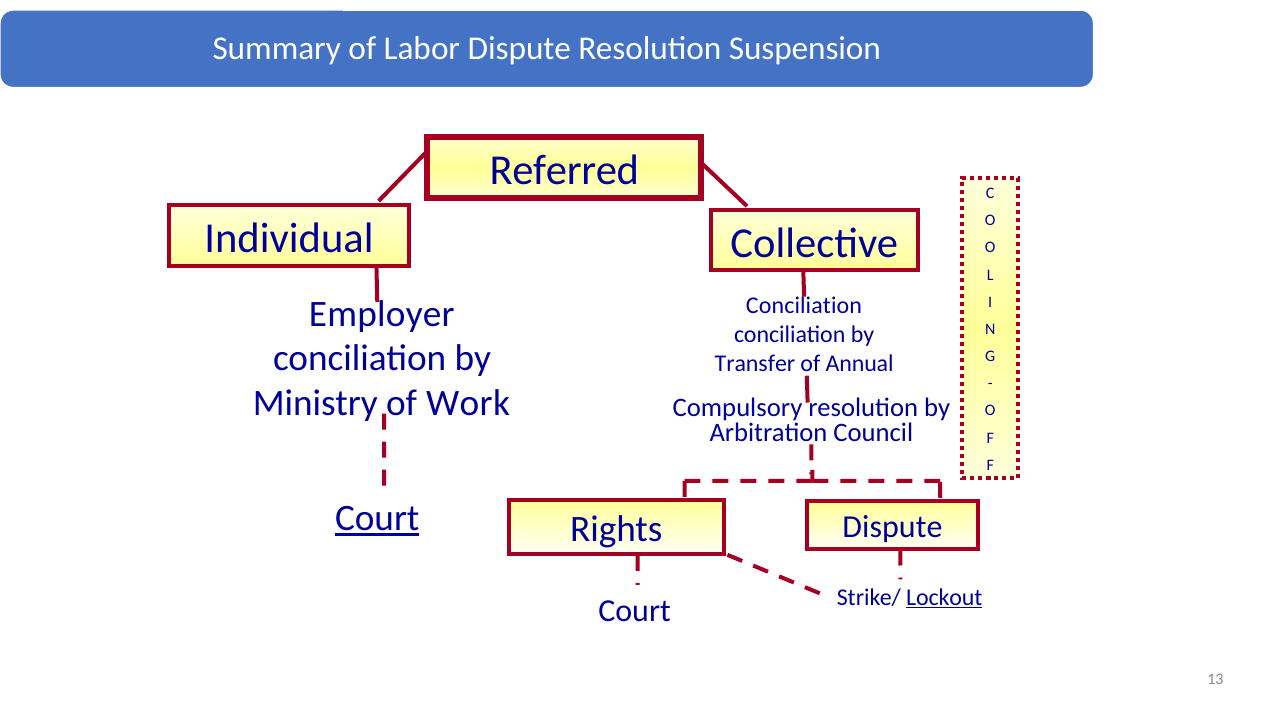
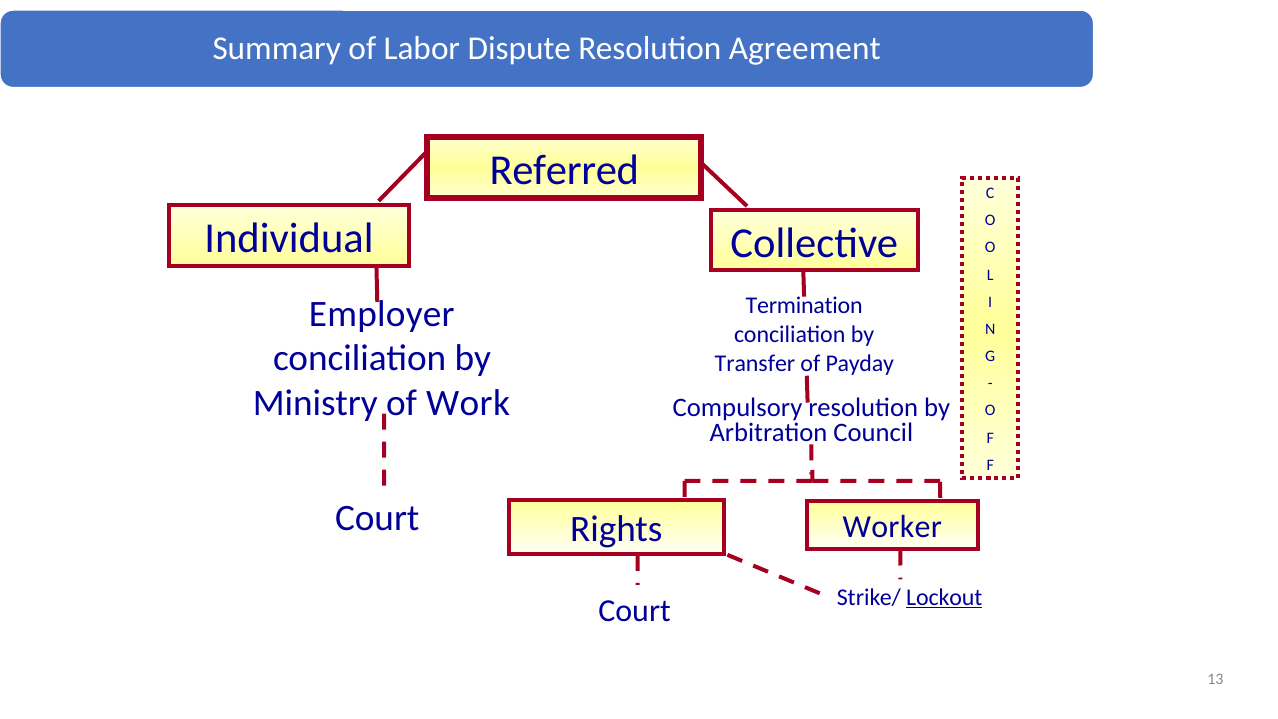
Suspension: Suspension -> Agreement (805, 49)
Conciliation: Conciliation -> Termination (804, 306)
Annual: Annual -> Payday (860, 363)
Court underline: present -> none (377, 518)
Rights Dispute: Dispute -> Worker (892, 527)
